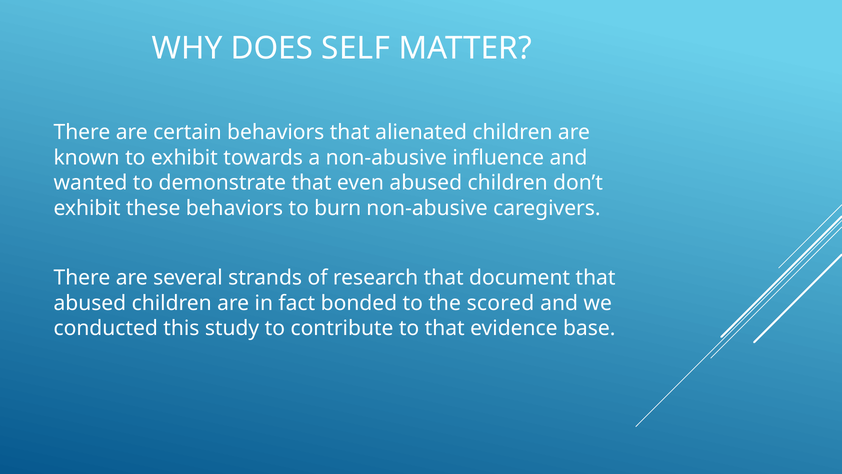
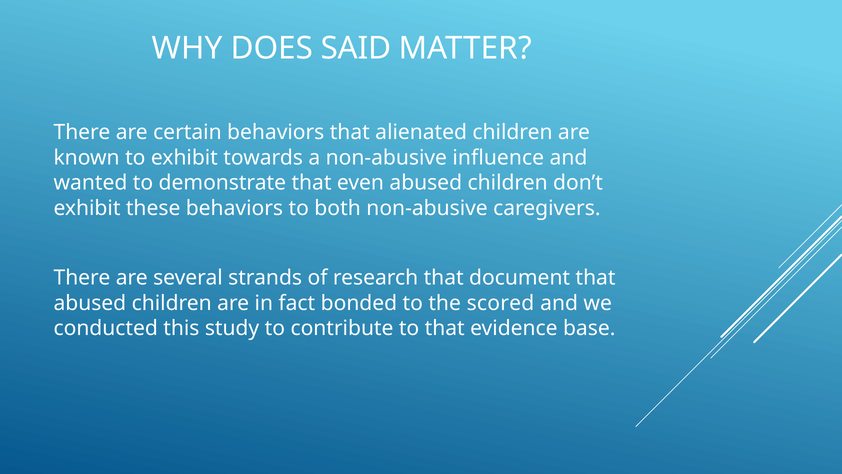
SELF: SELF -> SAID (356, 48)
burn: burn -> both (338, 208)
